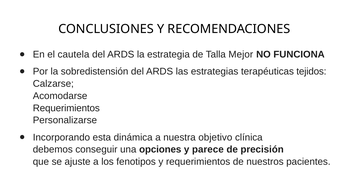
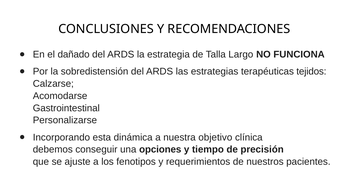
cautela: cautela -> dañado (74, 55)
Mejor: Mejor -> Largo (241, 55)
Requerimientos: Requerimientos -> Gastrointestinal (66, 108)
parece: parece -> tiempo (208, 150)
